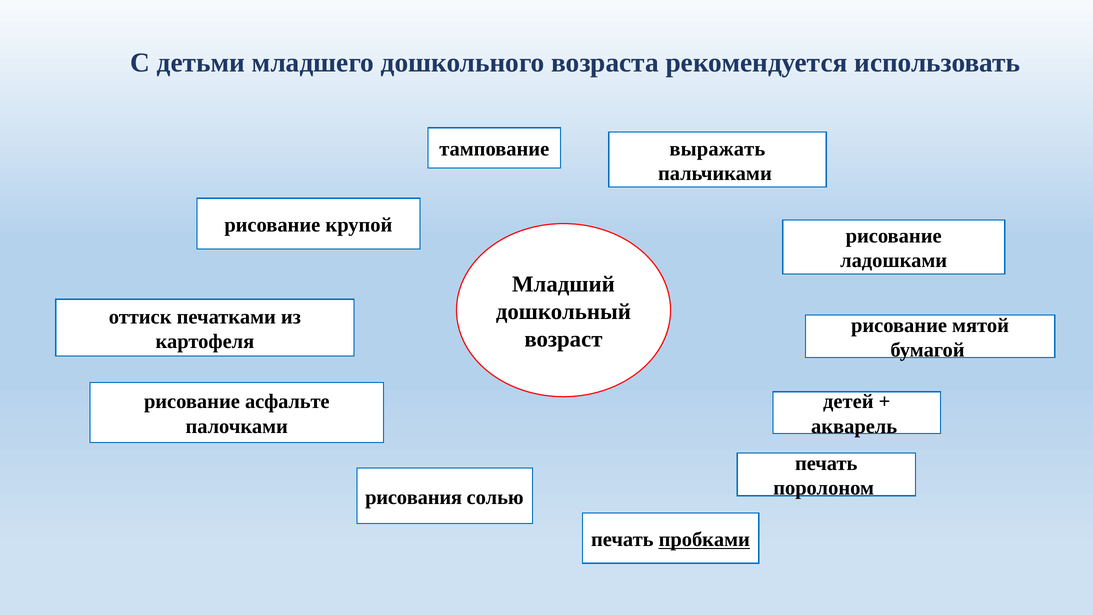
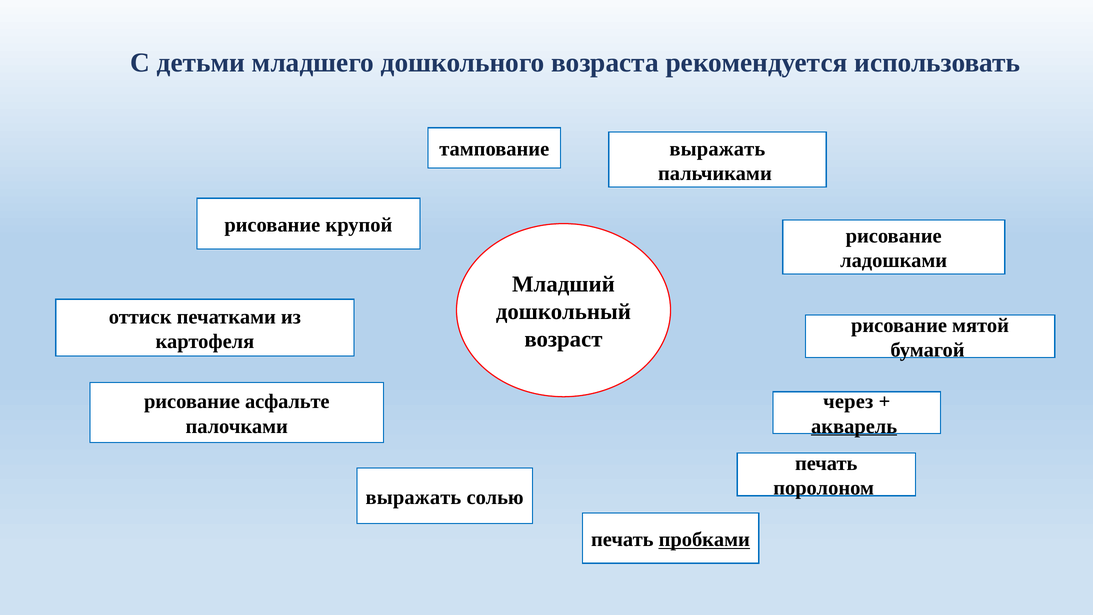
детей: детей -> через (848, 402)
акварель underline: none -> present (854, 426)
рисования: рисования -> выражать (413, 497)
